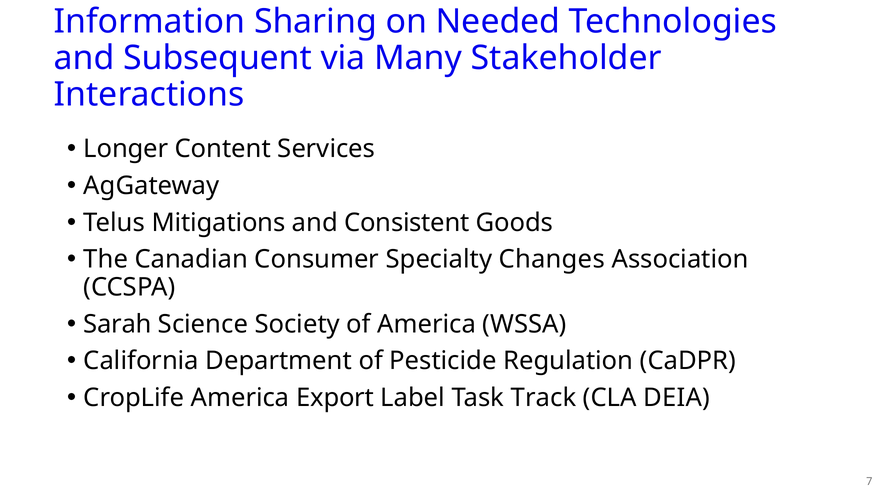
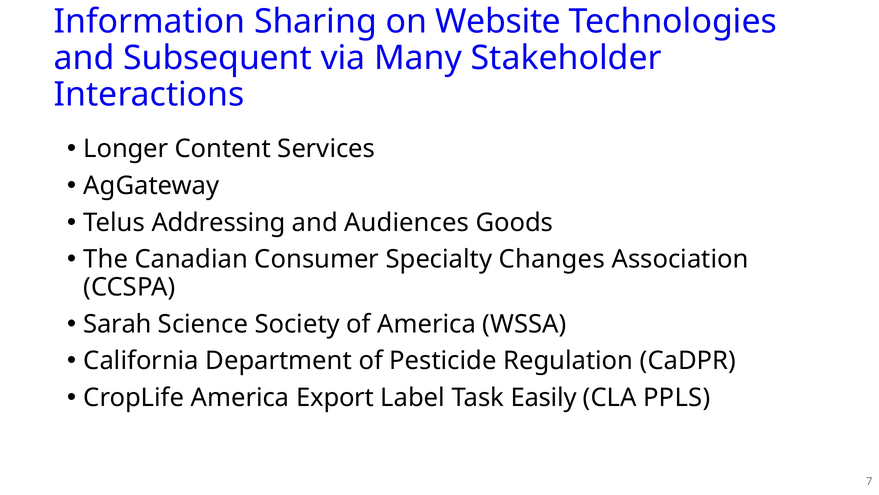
Needed: Needed -> Website (498, 21)
Mitigations: Mitigations -> Addressing (219, 222)
Consistent: Consistent -> Audiences (407, 222)
Track: Track -> Easily (544, 397)
DEIA: DEIA -> PPLS (677, 397)
